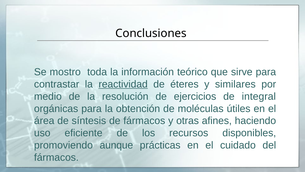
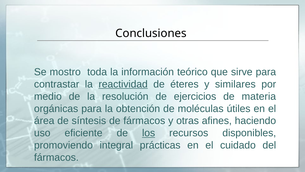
integral: integral -> materia (259, 96)
los underline: none -> present (149, 133)
aunque: aunque -> integral (116, 145)
